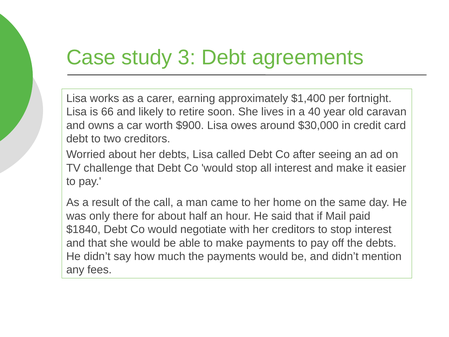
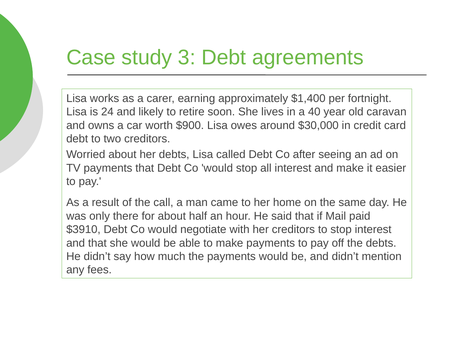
66: 66 -> 24 (107, 112)
TV challenge: challenge -> payments (108, 168)
$1840: $1840 -> $3910 (83, 229)
